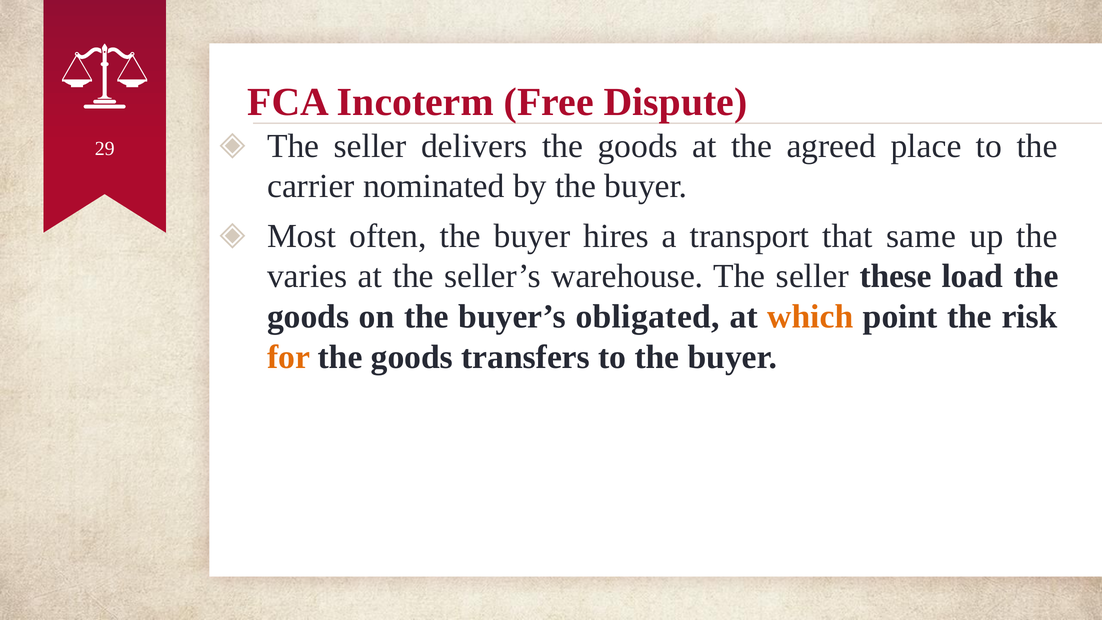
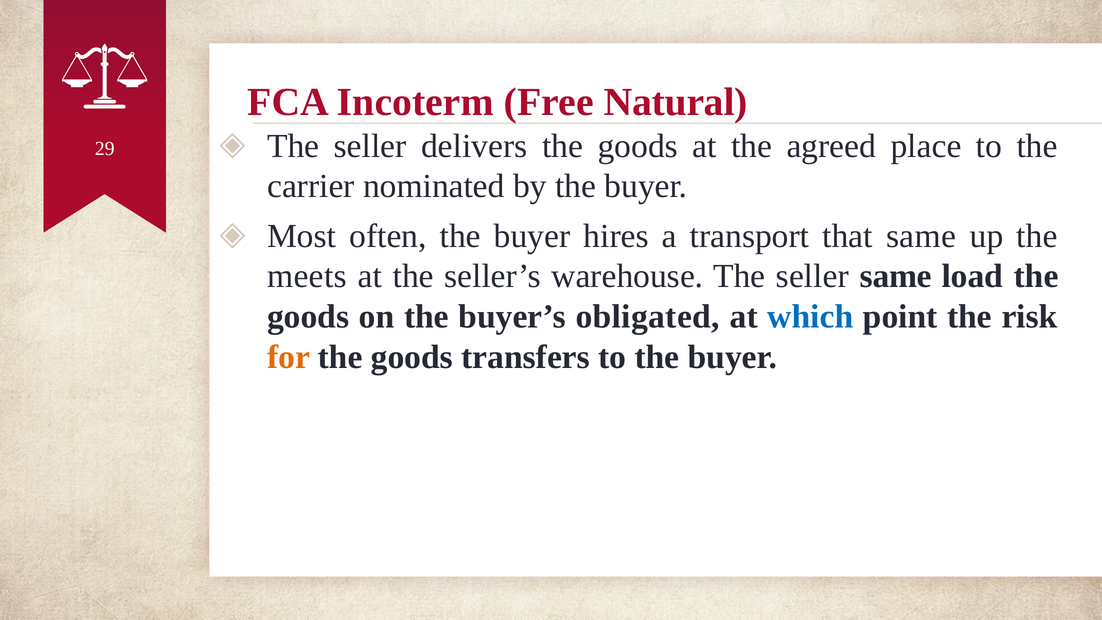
Dispute: Dispute -> Natural (676, 102)
varies: varies -> meets (307, 276)
seller these: these -> same (896, 276)
which colour: orange -> blue (810, 317)
